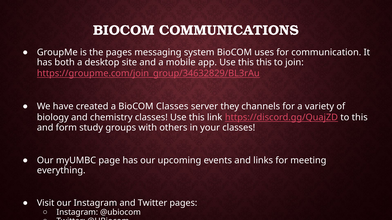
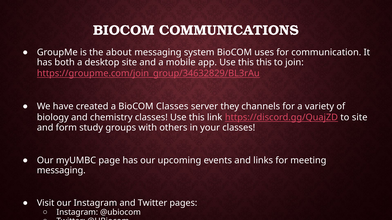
the pages: pages -> about (119, 52)
to this: this -> site (360, 118)
everything: everything -> messaging (61, 171)
